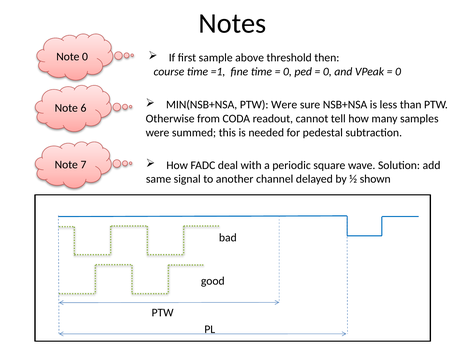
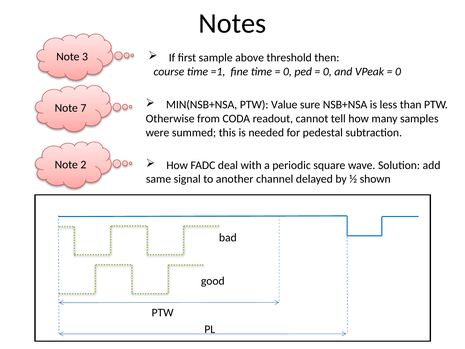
Note 0: 0 -> 3 (85, 57)
PTW Were: Were -> Value (284, 105)
6: 6 -> 7 (83, 108)
7: 7 -> 2 (83, 164)
